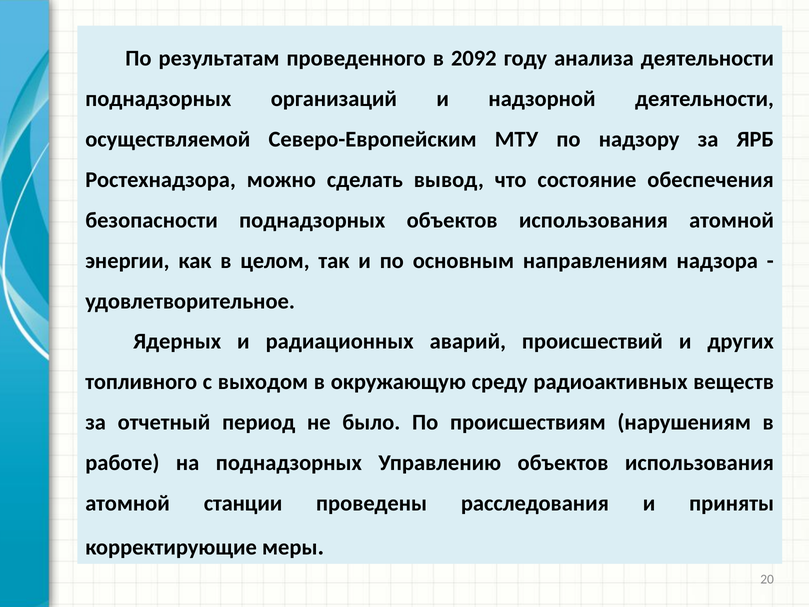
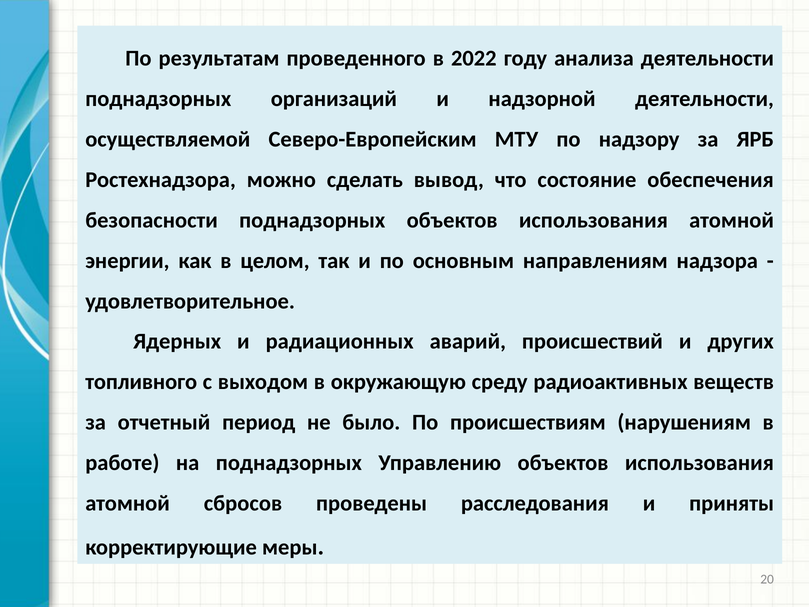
2092: 2092 -> 2022 (474, 58)
станции: станции -> сбросов (243, 503)
